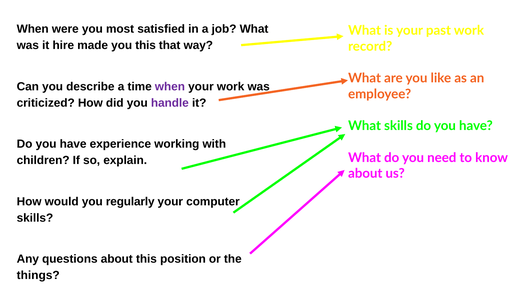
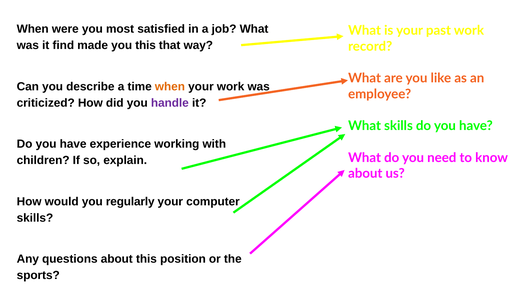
hire: hire -> find (63, 45)
when colour: purple -> orange (170, 87)
things: things -> sports (38, 275)
